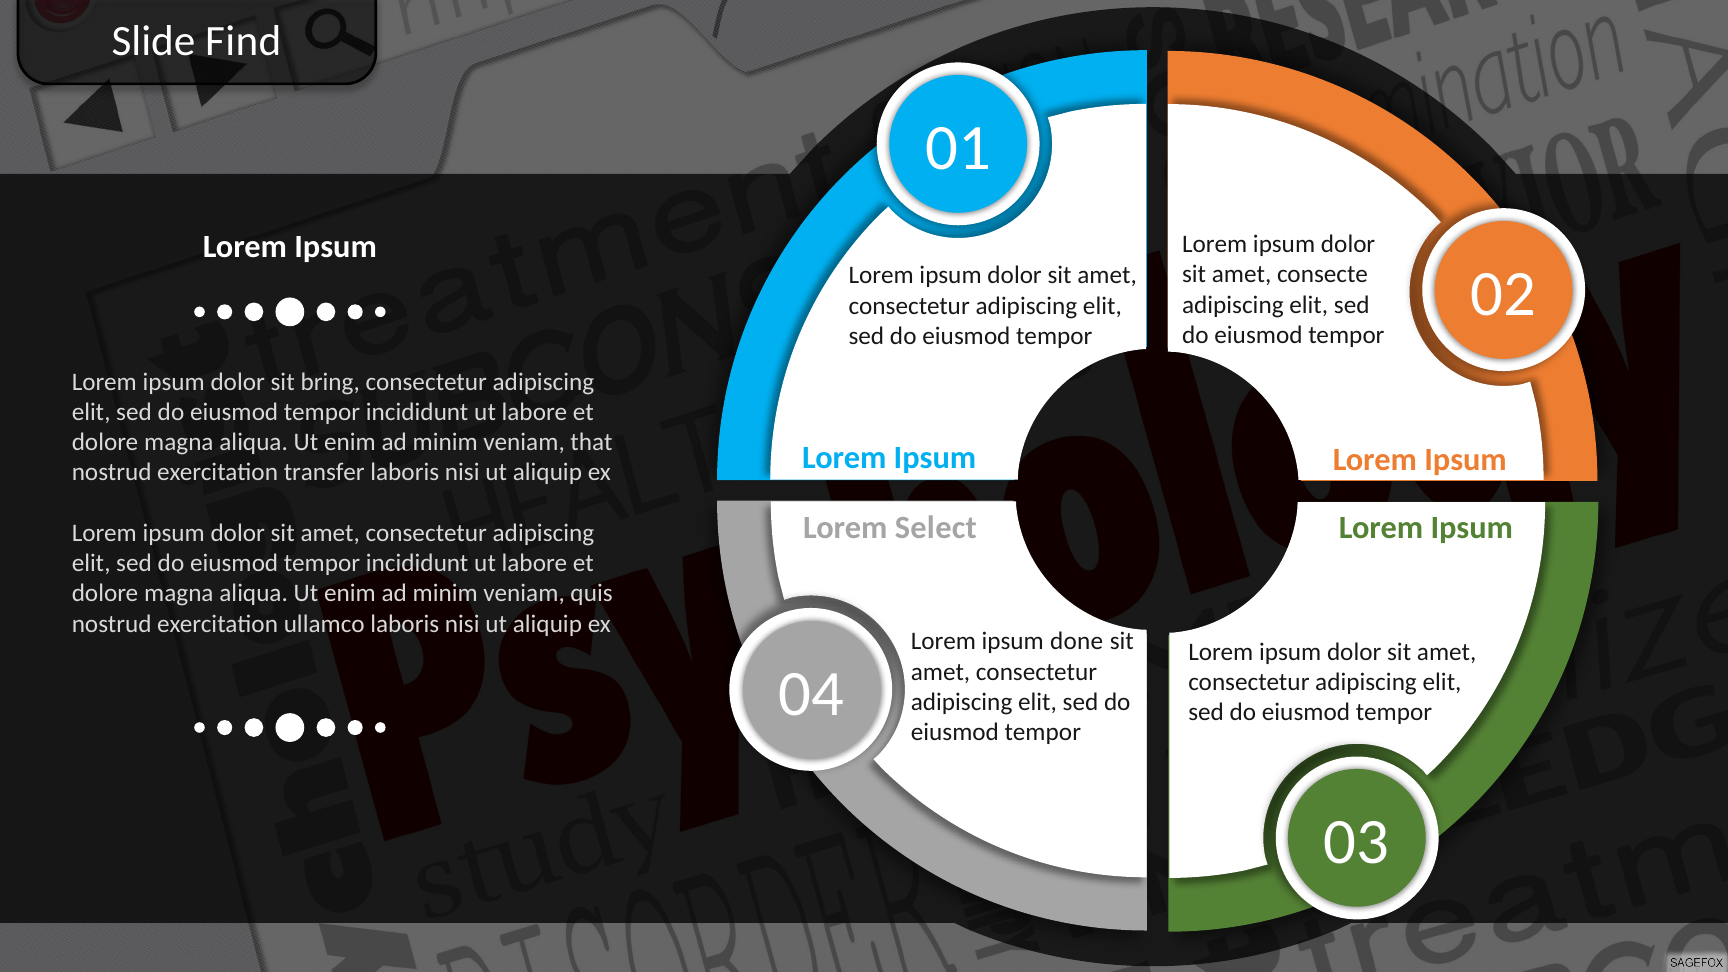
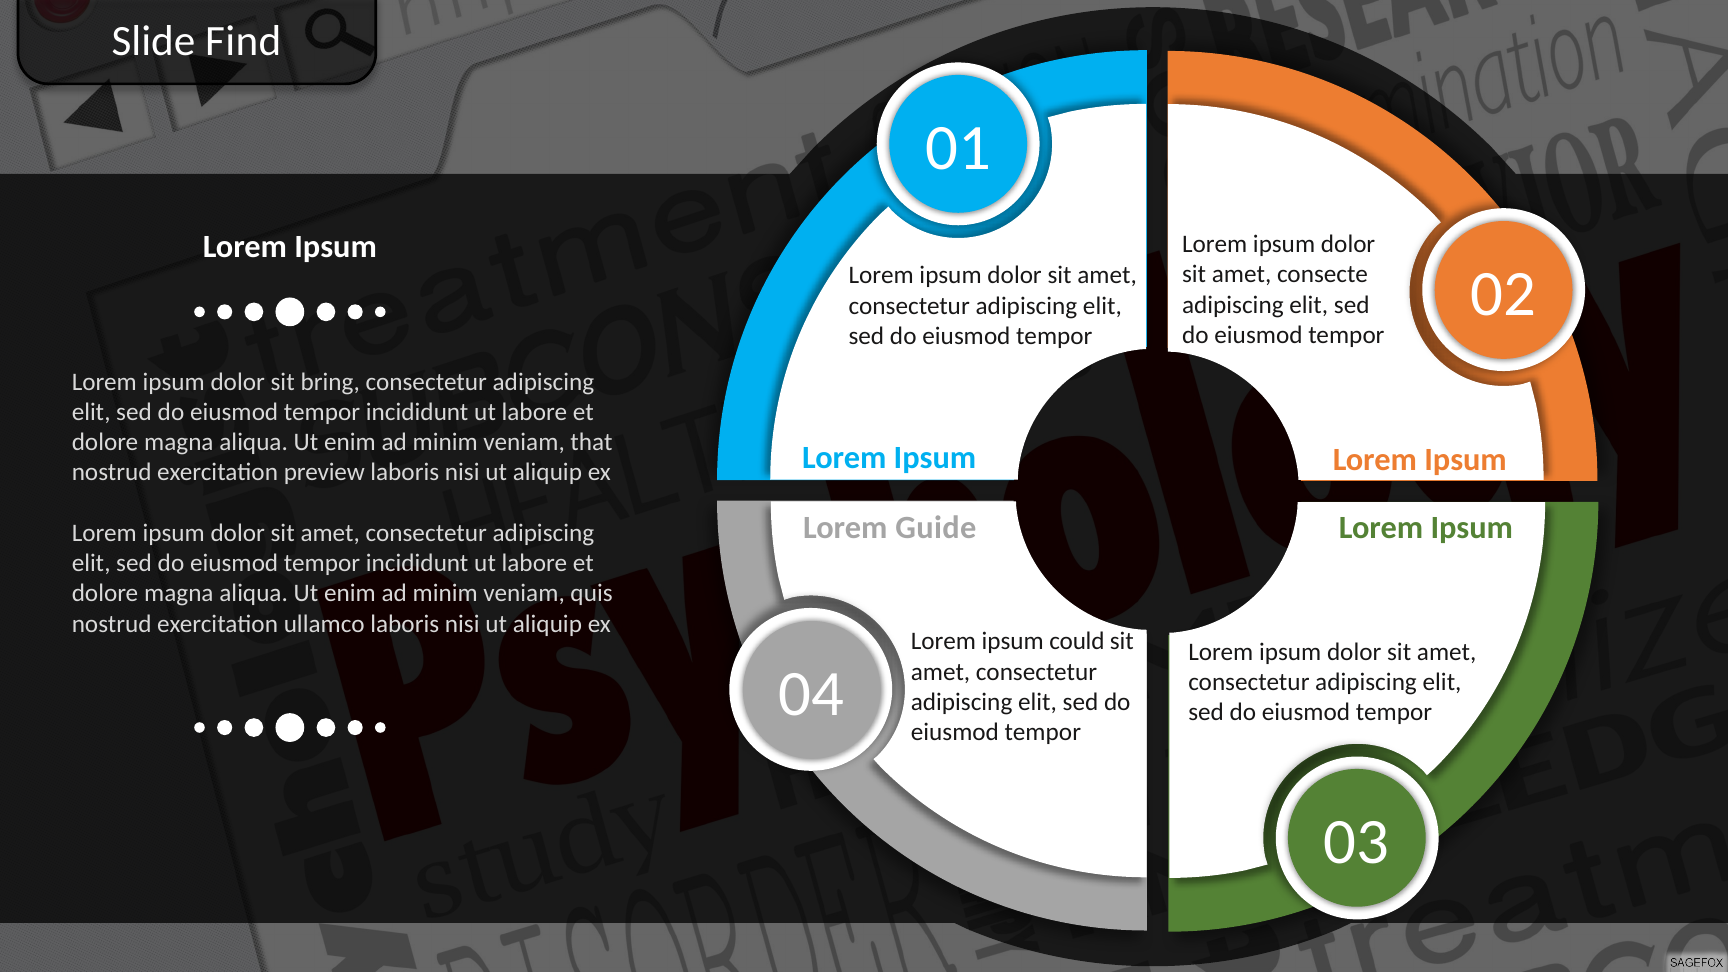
transfer: transfer -> preview (324, 473)
Select: Select -> Guide (936, 528)
done: done -> could (1077, 642)
